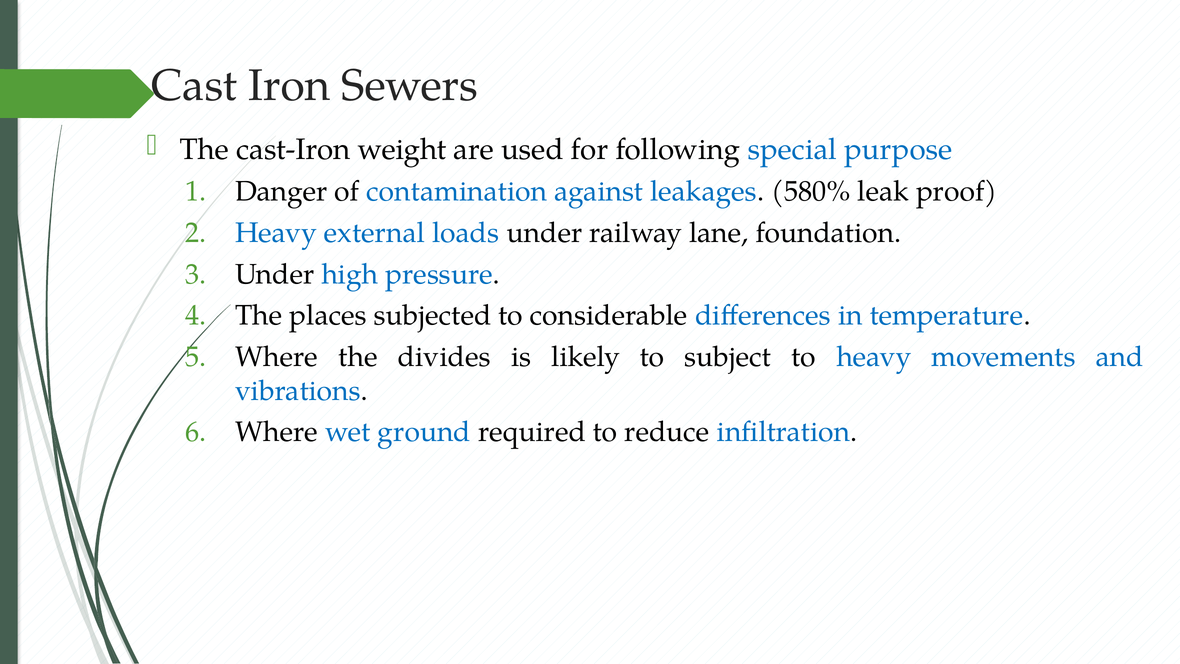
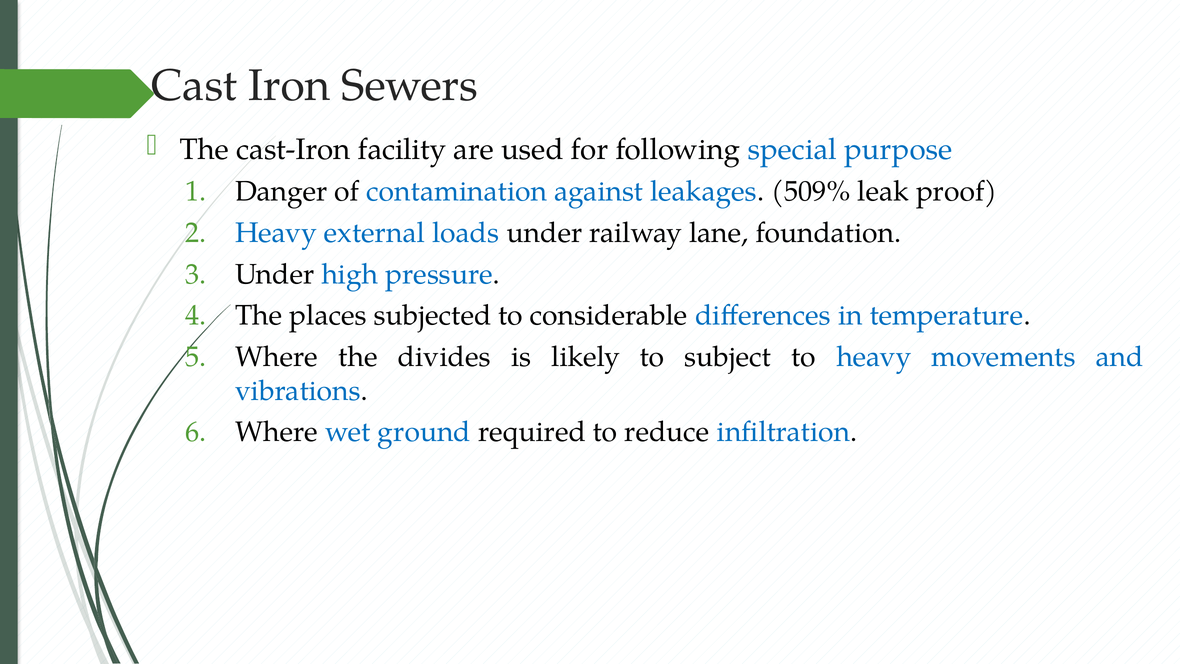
weight: weight -> facility (402, 150)
580%: 580% -> 509% (811, 192)
